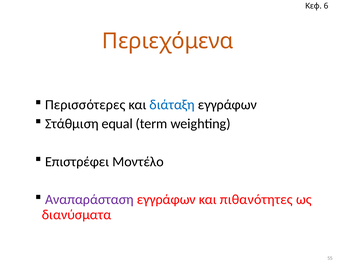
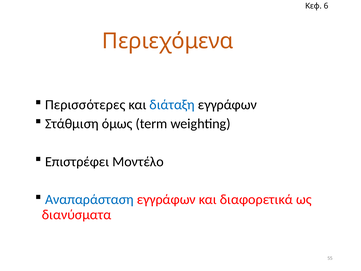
equal: equal -> όμως (117, 124)
Αναπαράσταση colour: purple -> blue (89, 199)
πιθανότητες: πιθανότητες -> διαφορετικά (256, 199)
